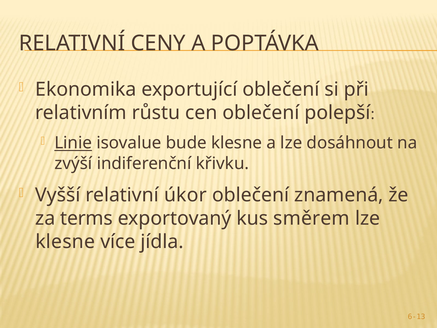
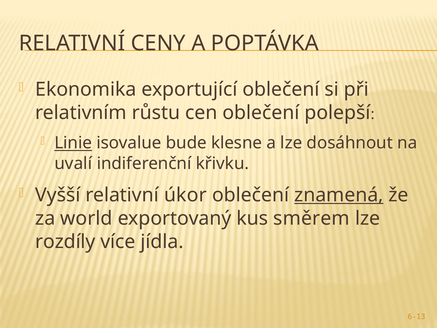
zvýší: zvýší -> uvalí (73, 163)
znamená underline: none -> present (339, 195)
terms: terms -> world (86, 218)
klesne: klesne -> rozdíly (65, 242)
